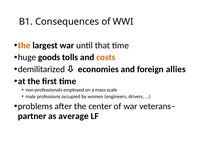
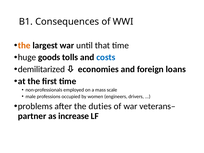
costs colour: orange -> blue (106, 57)
allies: allies -> loans (176, 69)
center: center -> duties (100, 106)
average: average -> increase (74, 116)
